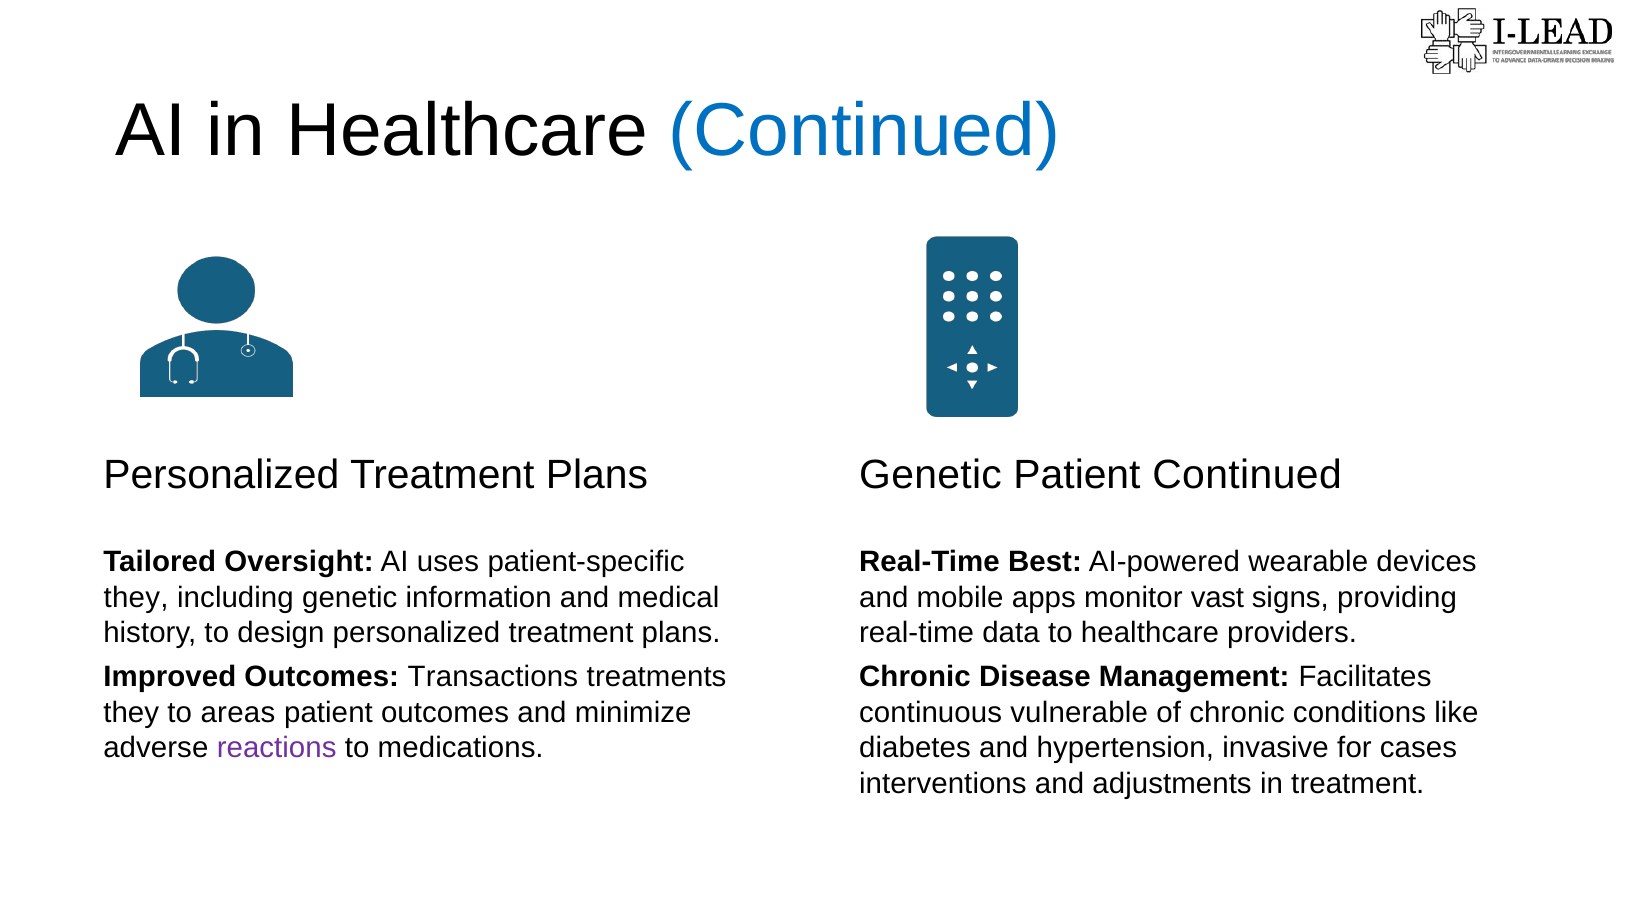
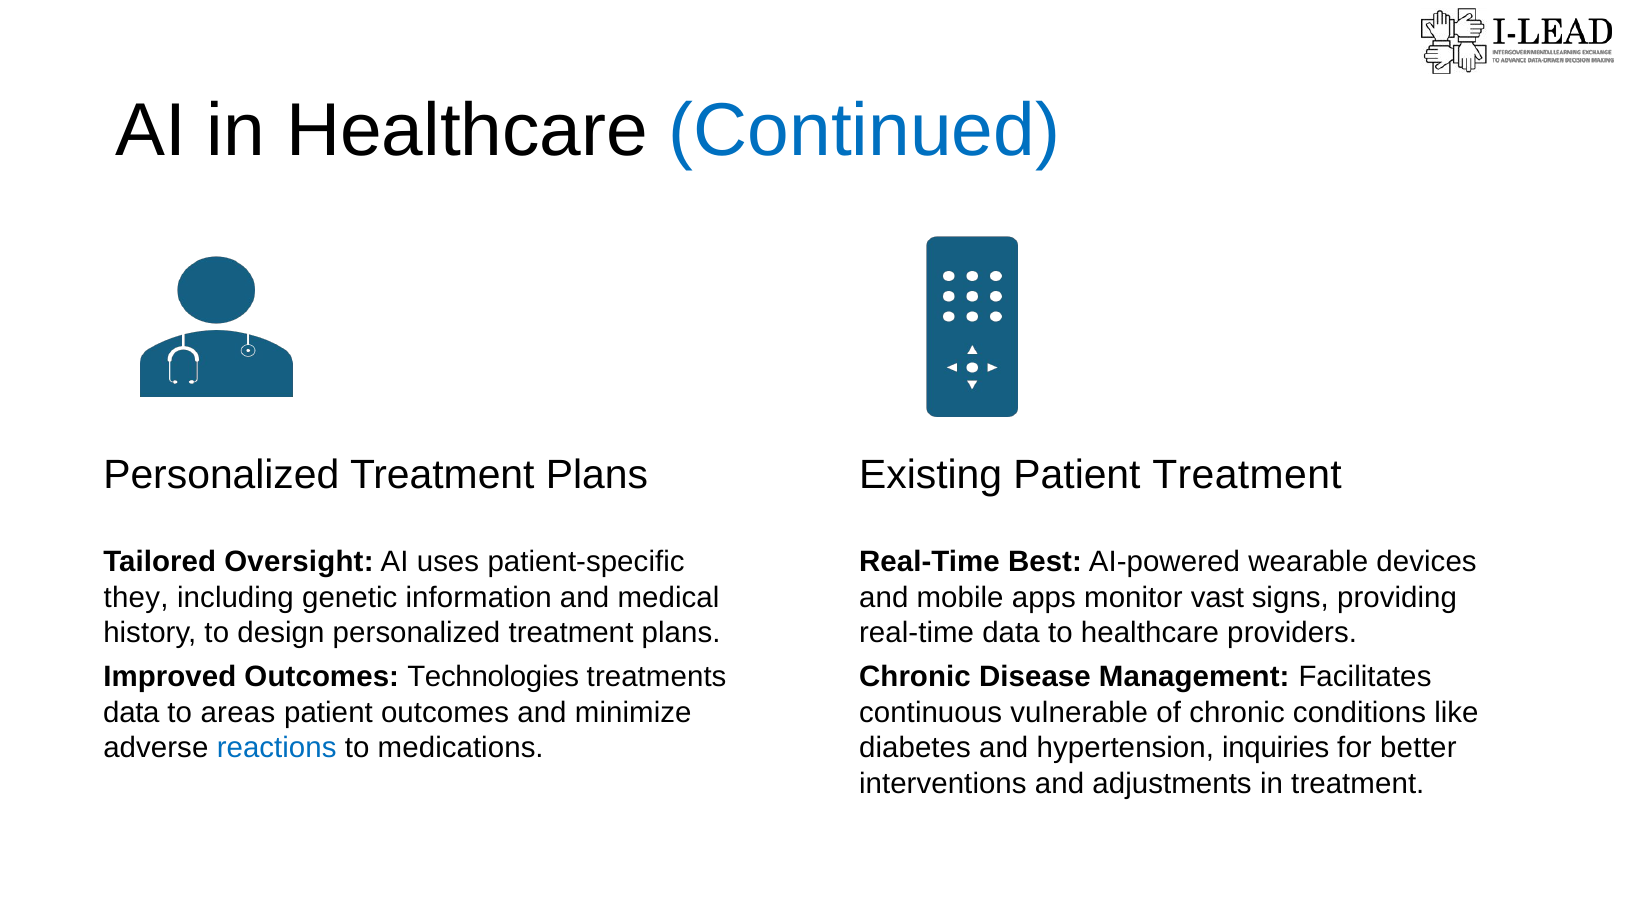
Genetic: Genetic -> Existing (931, 475)
Patient Continued: Continued -> Treatment (1247, 475)
Transactions: Transactions -> Technologies (493, 677)
they: they -> data (131, 713)
reactions colour: purple -> blue (277, 748)
invasive: invasive -> inquiries (1276, 748)
cases: cases -> better (1418, 748)
